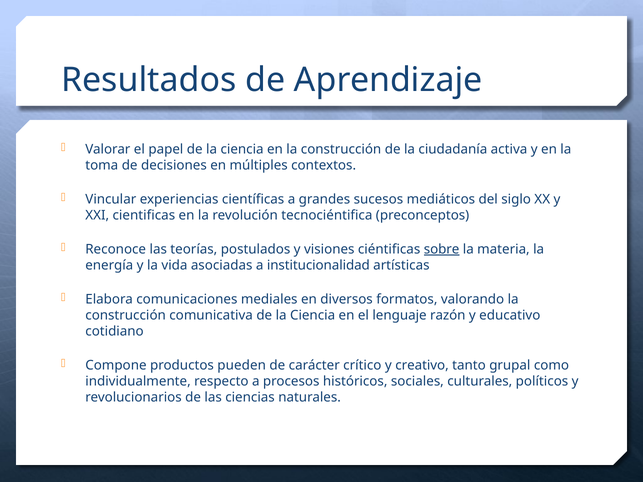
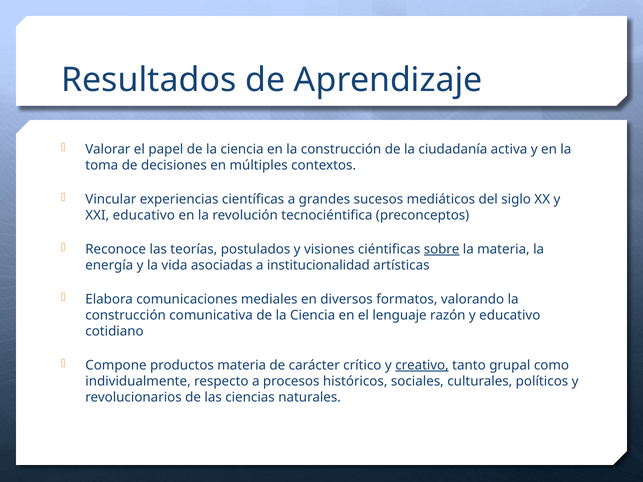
XXI cientificas: cientificas -> educativo (144, 215)
productos pueden: pueden -> materia (242, 365)
creativo underline: none -> present (422, 365)
